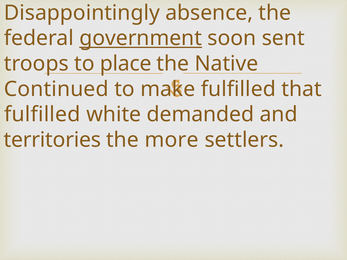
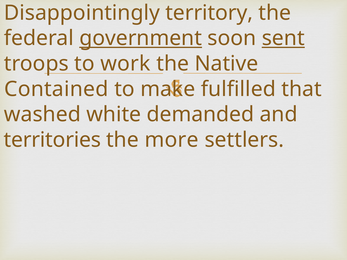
absence: absence -> territory (209, 13)
sent underline: none -> present (283, 38)
place: place -> work (125, 64)
Continued: Continued -> Contained (56, 89)
fulfilled: fulfilled -> washed (42, 115)
